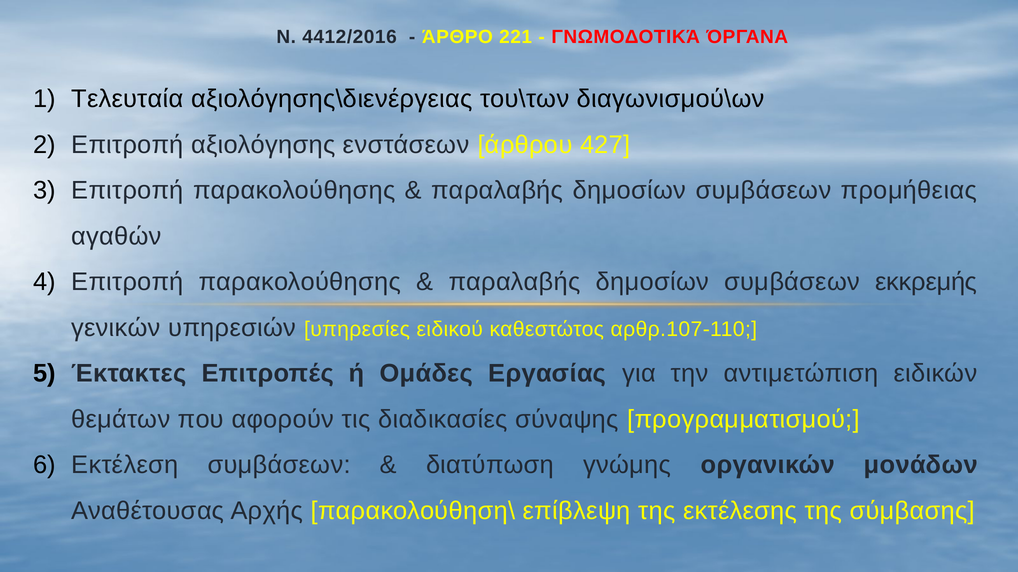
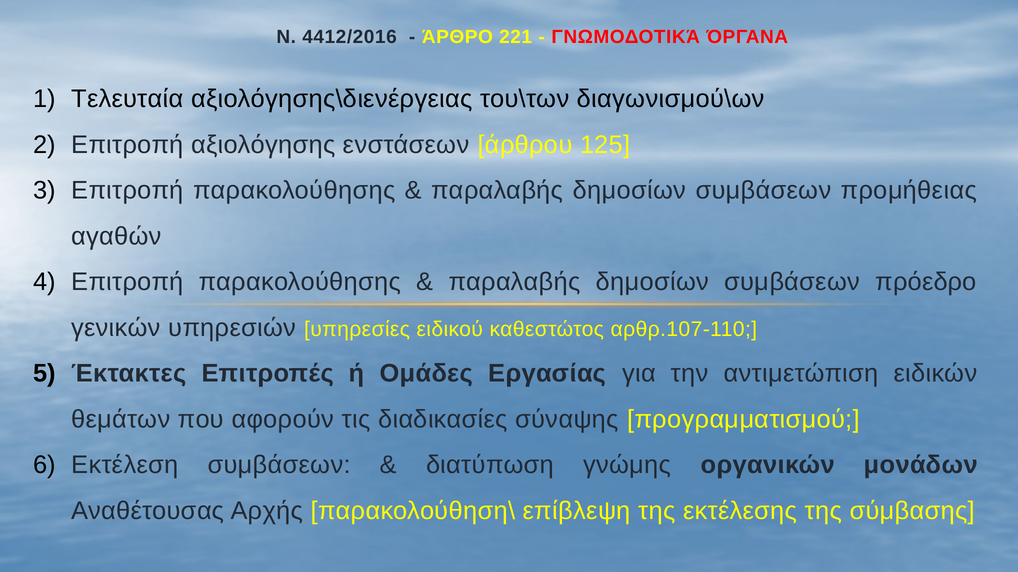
427: 427 -> 125 (605, 145)
εκκρεμής: εκκρεμής -> πρόεδρο (926, 282)
